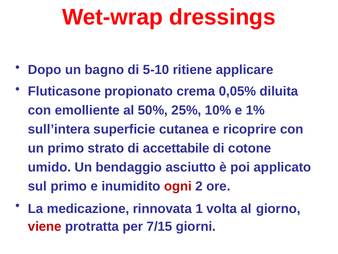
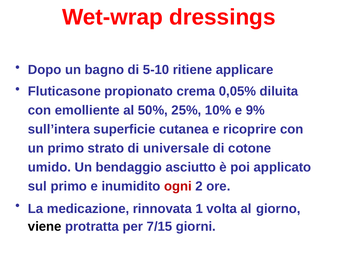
1%: 1% -> 9% (255, 110)
accettabile: accettabile -> universale (176, 148)
viene colour: red -> black (45, 226)
